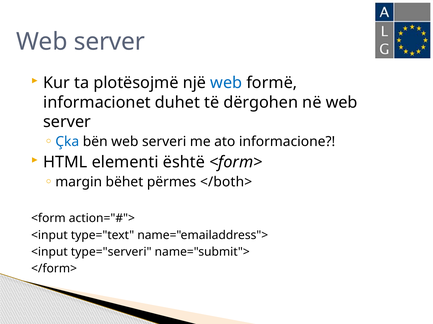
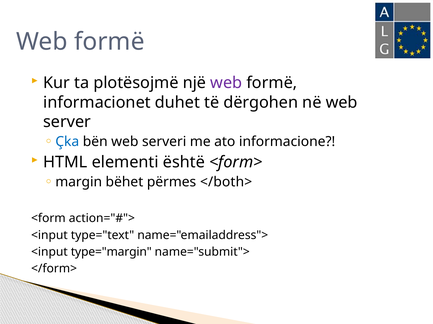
server: server -> formë (109, 42)
web colour: blue -> purple (226, 83)
type="serveri: type="serveri -> type="margin (111, 252)
